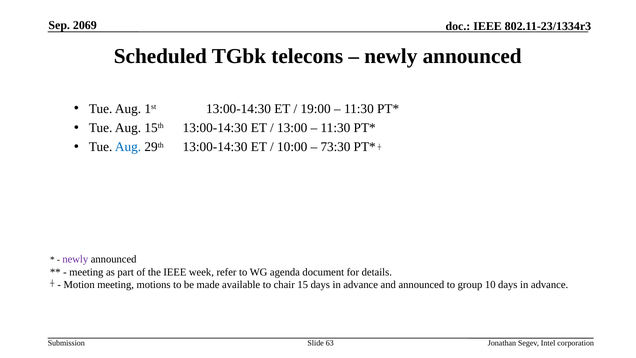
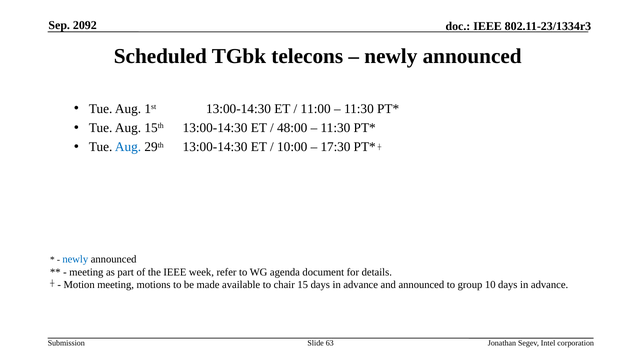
2069: 2069 -> 2092 (85, 25)
19:00: 19:00 -> 11:00 (316, 109)
13:00: 13:00 -> 48:00 (292, 128)
73:30: 73:30 -> 17:30 (335, 147)
newly colour: purple -> blue (75, 259)
